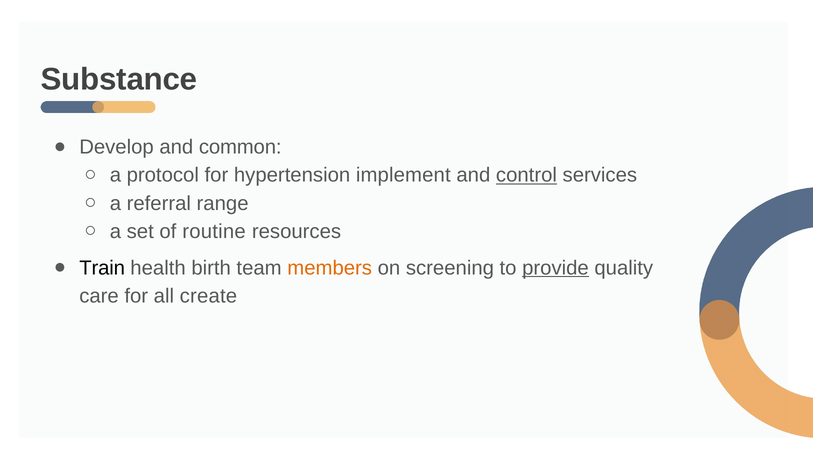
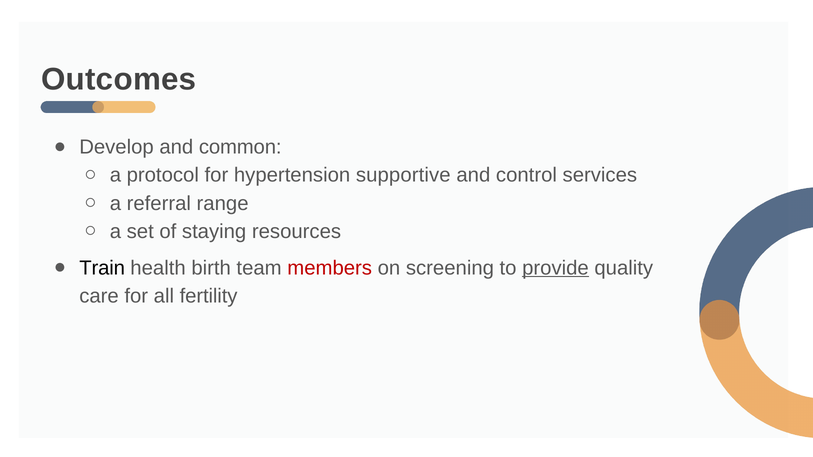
Substance: Substance -> Outcomes (119, 80)
implement: implement -> supportive (403, 175)
control underline: present -> none (526, 175)
routine: routine -> staying (214, 231)
members colour: orange -> red (330, 268)
create: create -> fertility (209, 296)
